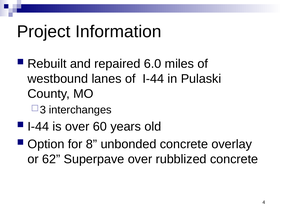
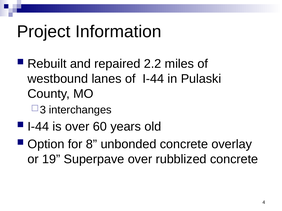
6.0: 6.0 -> 2.2 (153, 64)
62: 62 -> 19 (51, 159)
